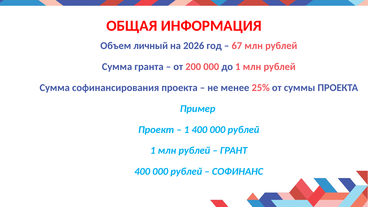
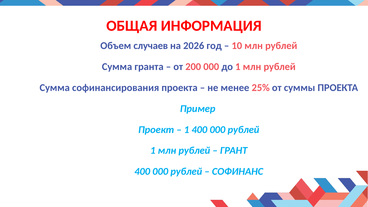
личный: личный -> случаев (151, 46)
67: 67 -> 10 (237, 46)
